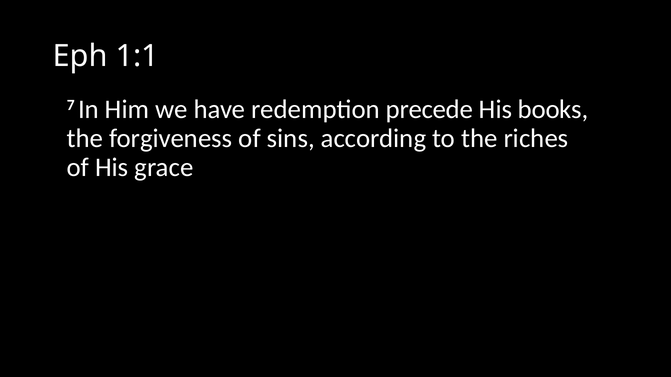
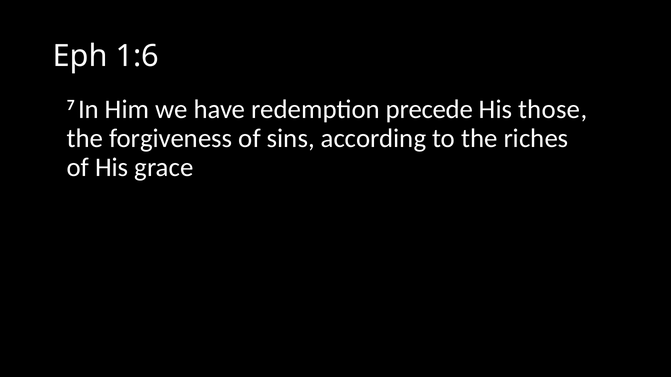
1:1: 1:1 -> 1:6 (137, 56)
books: books -> those (553, 110)
